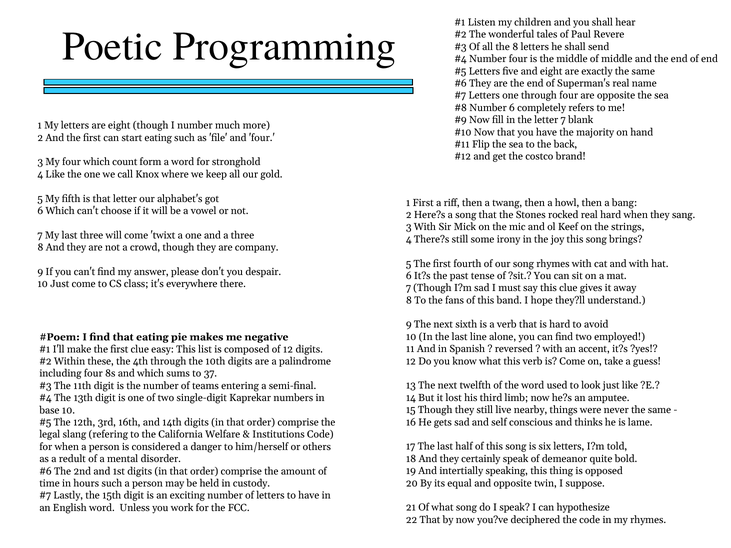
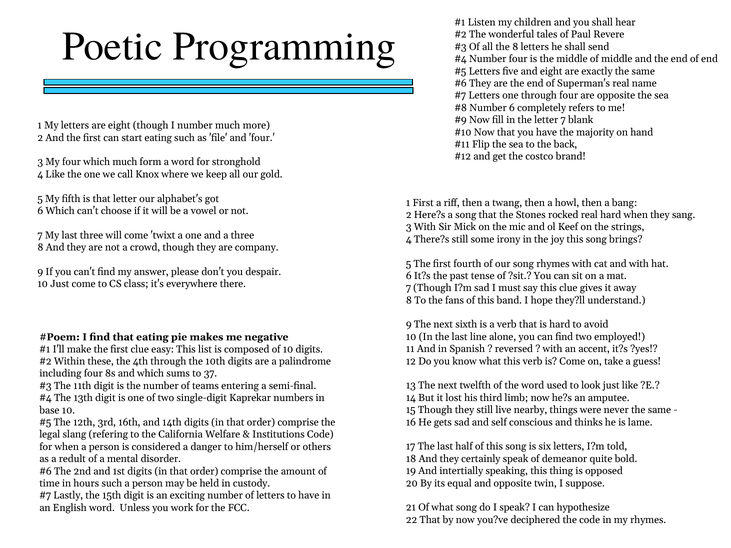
which count: count -> much (125, 162)
of 12: 12 -> 10 (288, 349)
